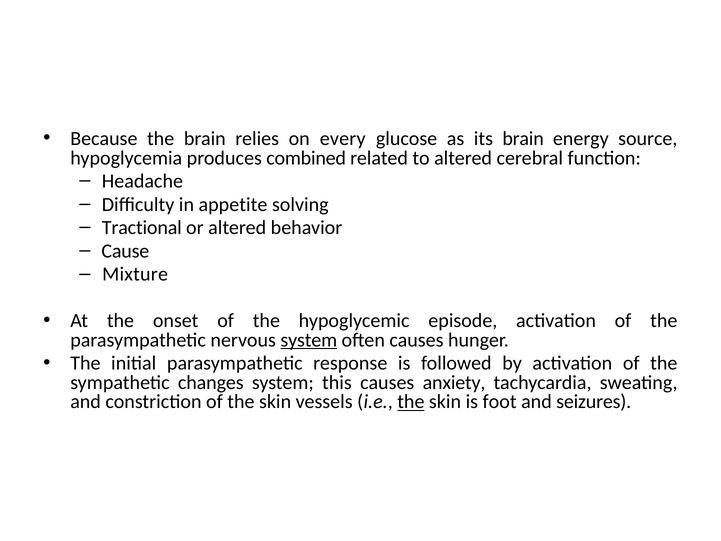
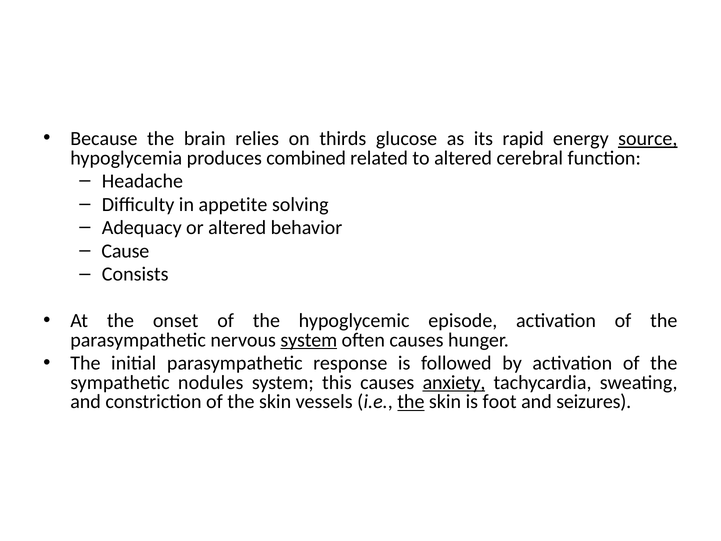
every: every -> thirds (343, 139)
its brain: brain -> rapid (523, 139)
source underline: none -> present (648, 139)
Tractional: Tractional -> Adequacy (142, 228)
Mixture: Mixture -> Consists (135, 274)
changes: changes -> nodules (211, 382)
anxiety underline: none -> present (454, 382)
